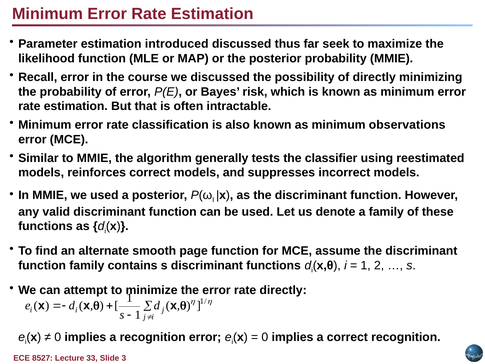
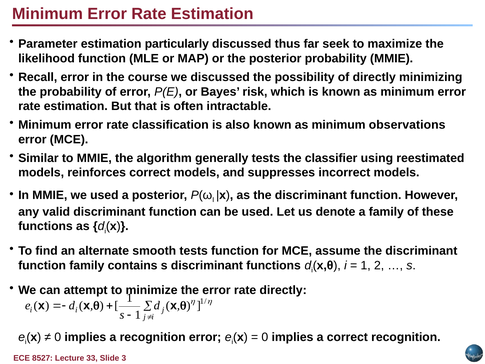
introduced: introduced -> particularly (177, 44)
smooth page: page -> tests (194, 251)
